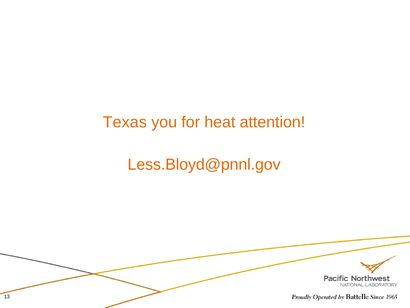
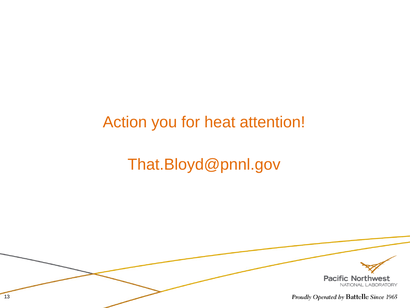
Texas: Texas -> Action (125, 122)
Less.Bloyd@pnnl.gov: Less.Bloyd@pnnl.gov -> That.Bloyd@pnnl.gov (204, 164)
